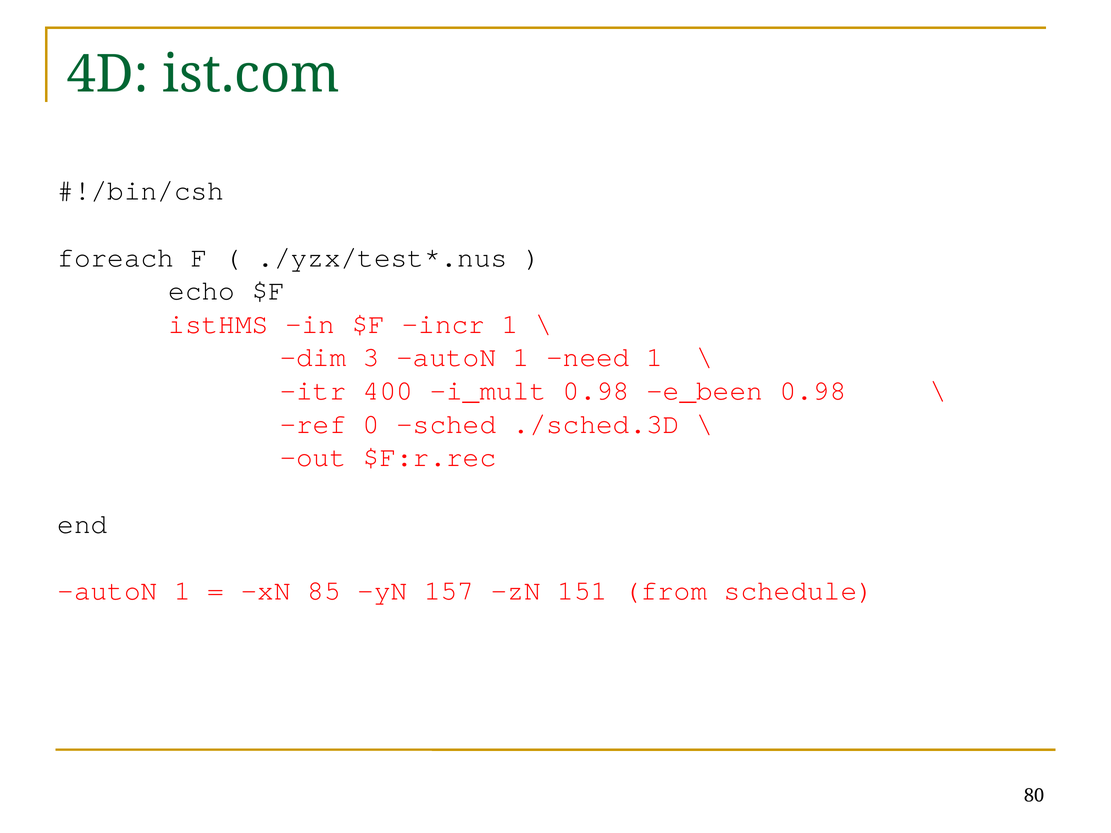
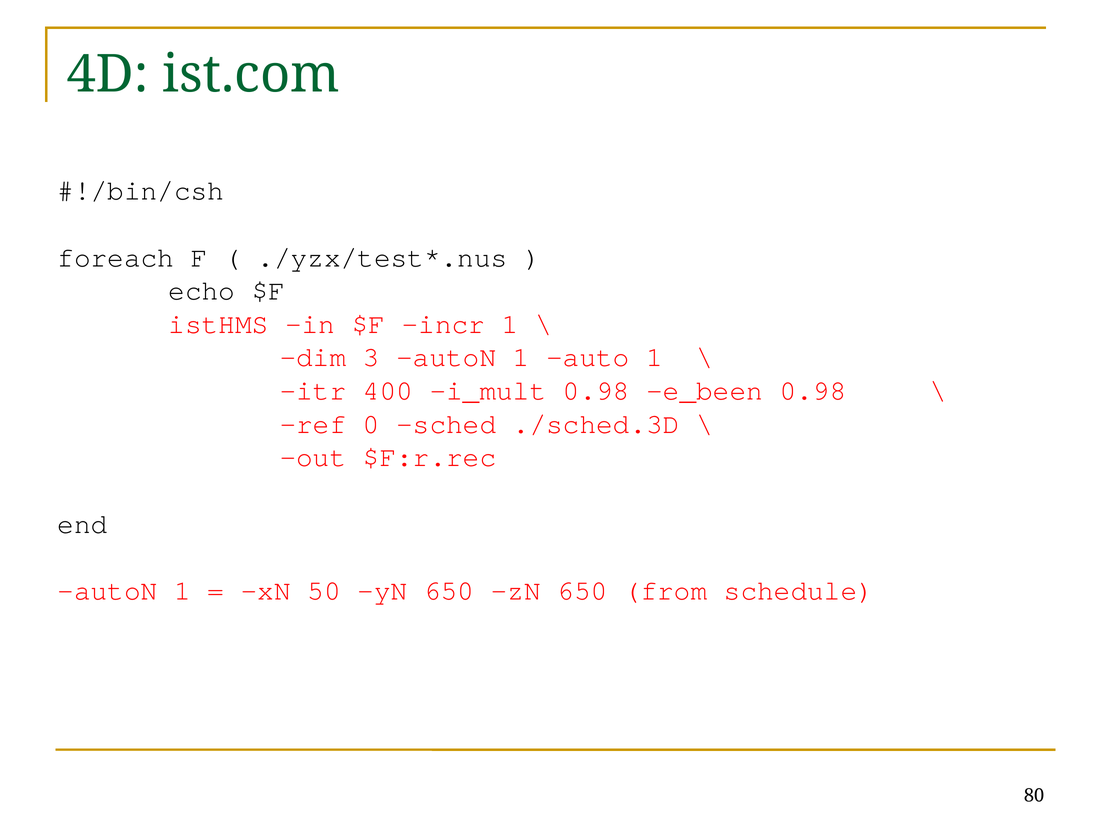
need: need -> auto (588, 357)
85: 85 -> 50 (324, 591)
yN 157: 157 -> 650 (449, 591)
zN 151: 151 -> 650 (582, 591)
